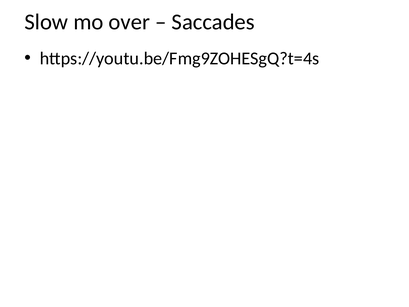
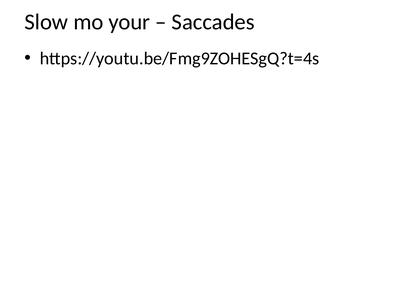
over: over -> your (129, 22)
